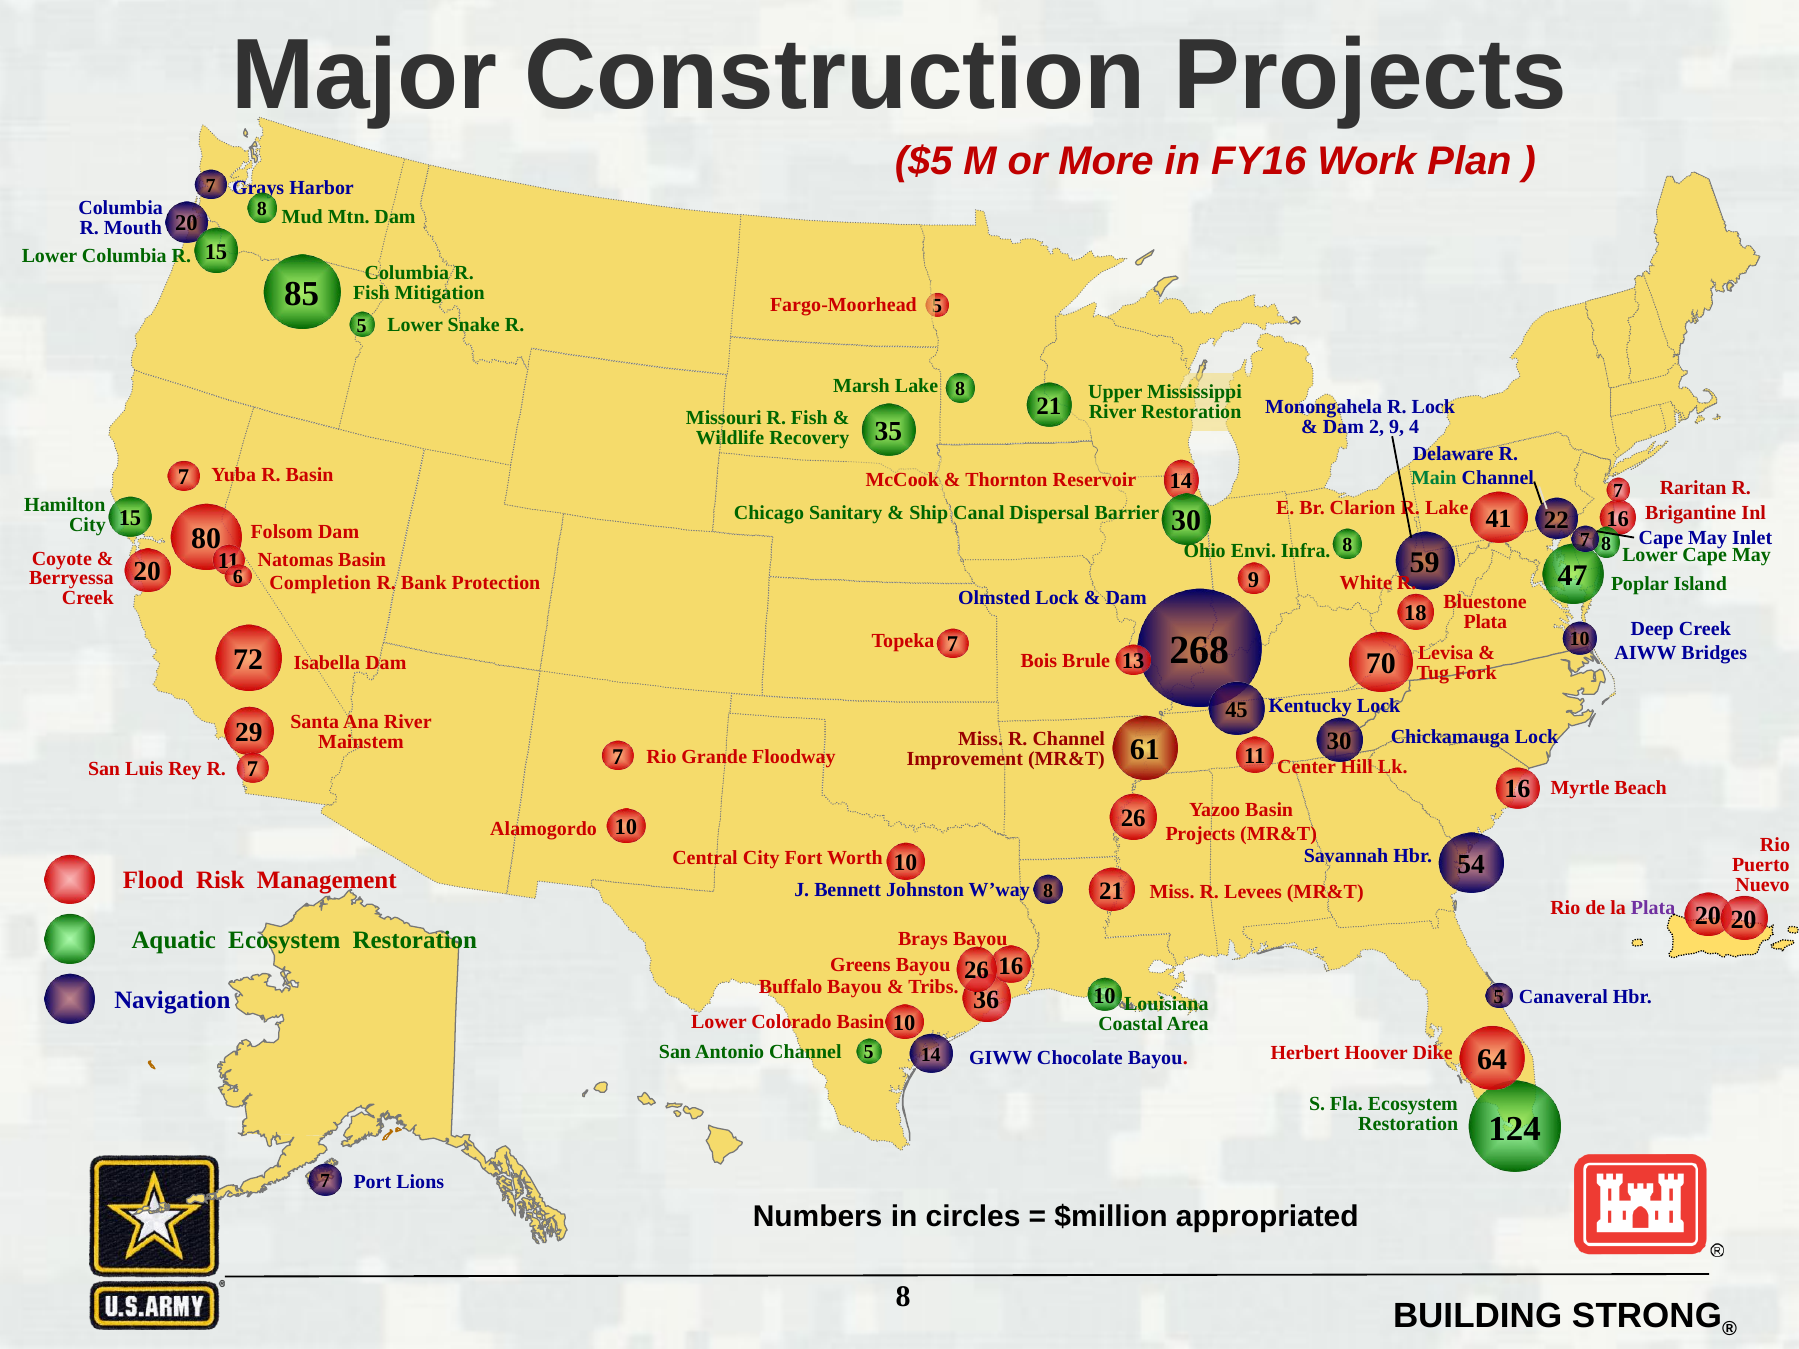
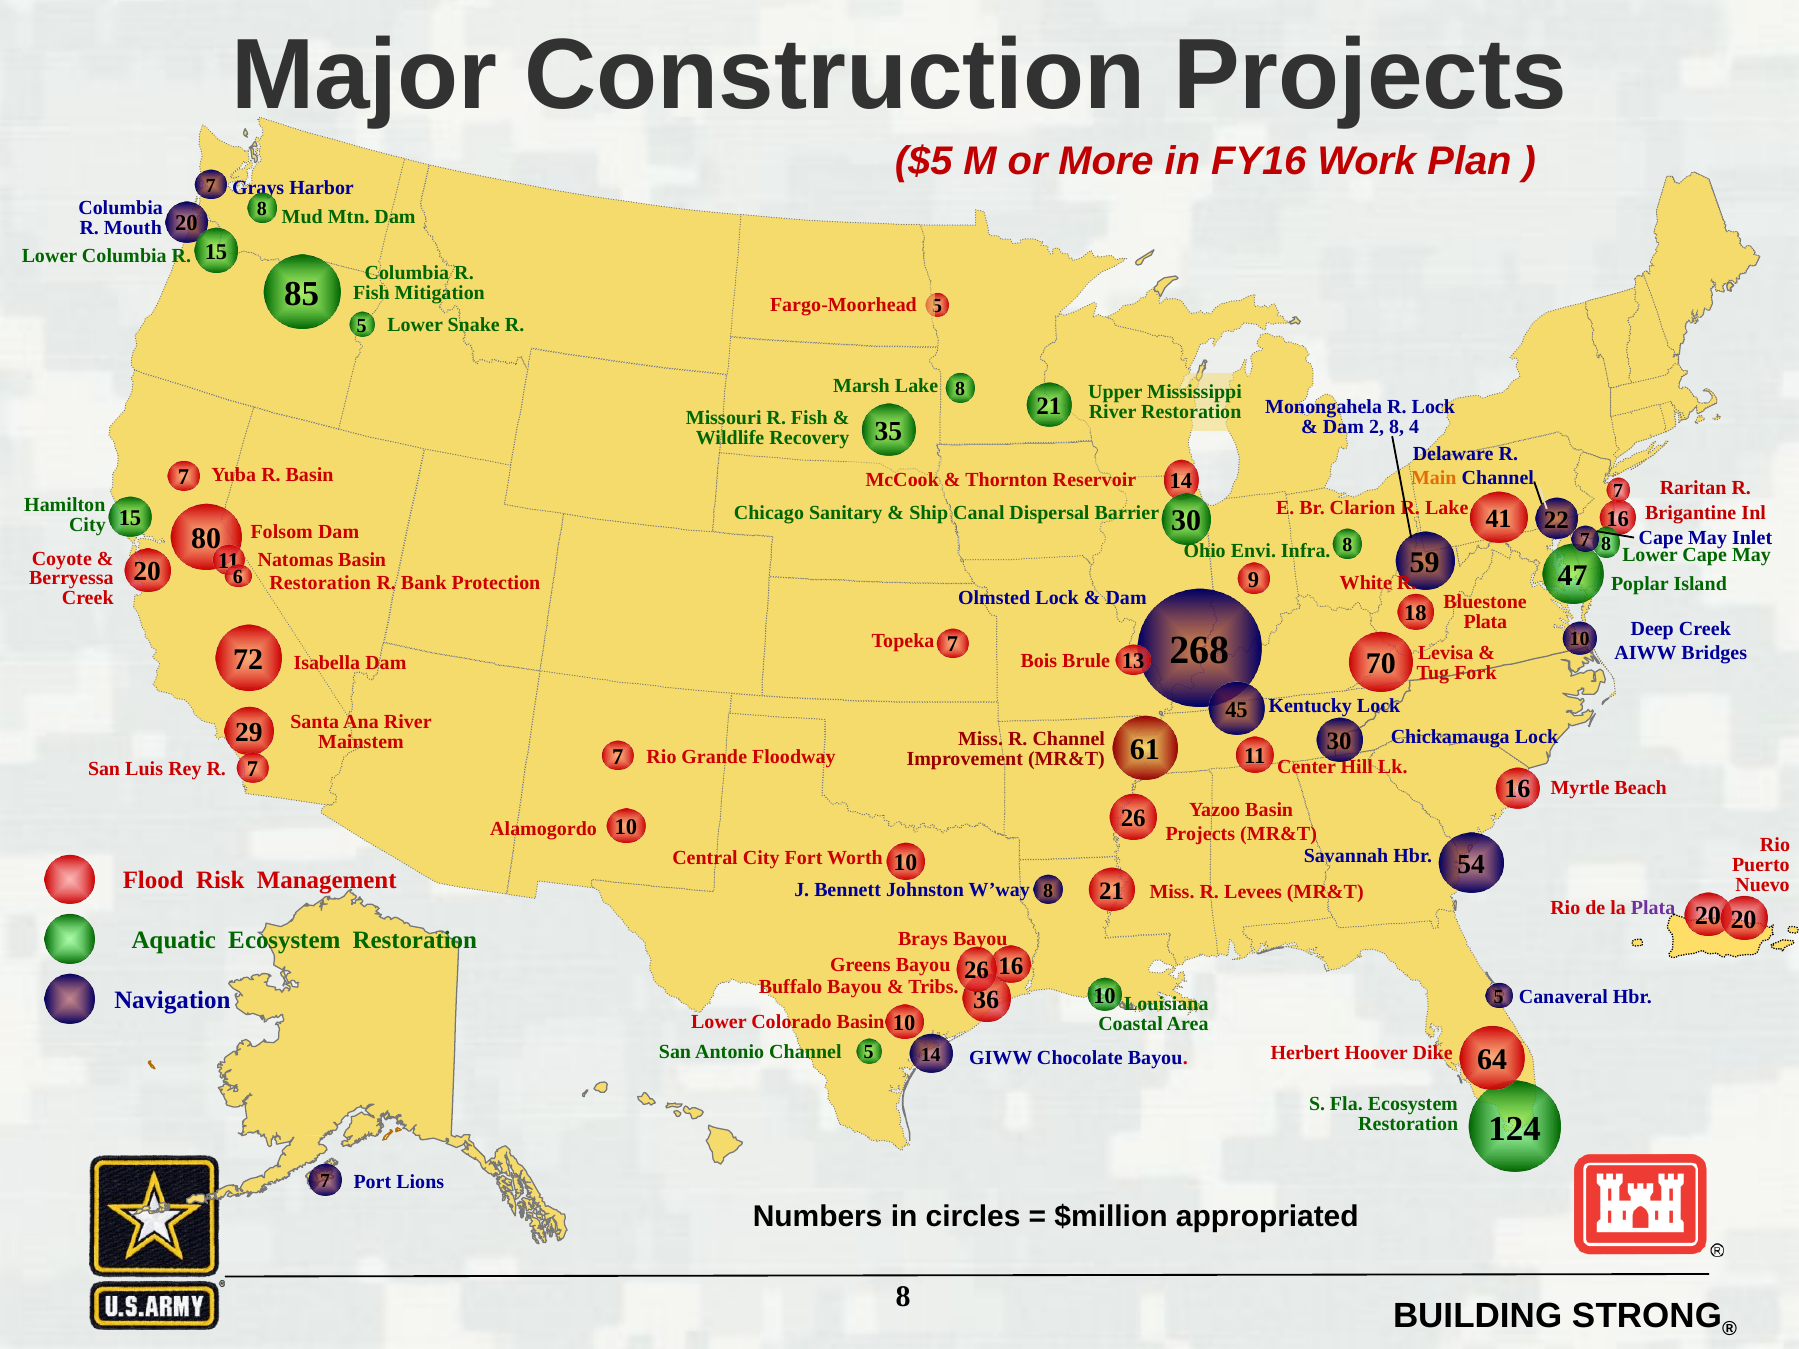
2 9: 9 -> 8 (1397, 427)
Main colour: green -> orange (1434, 478)
Completion: Completion -> Restoration (320, 583)
